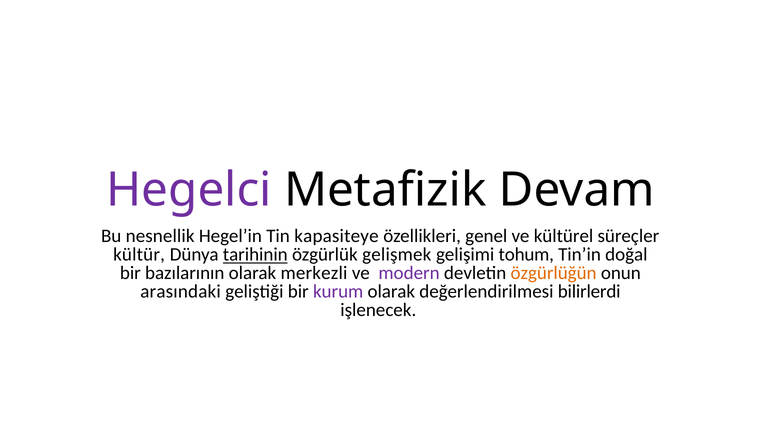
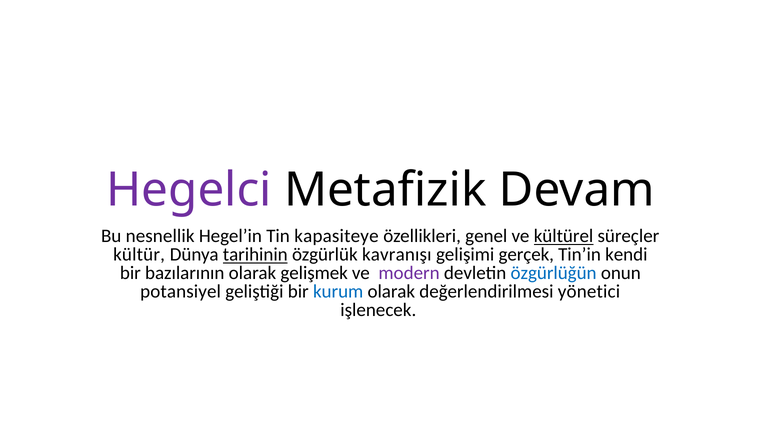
kültürel underline: none -> present (564, 236)
gelişmek: gelişmek -> kavranışı (397, 255)
tohum: tohum -> gerçek (526, 255)
doğal: doğal -> kendi (626, 255)
merkezli: merkezli -> gelişmek (314, 273)
özgürlüğün colour: orange -> blue (554, 273)
arasındaki: arasındaki -> potansiyel (181, 292)
kurum colour: purple -> blue (338, 292)
bilirlerdi: bilirlerdi -> yönetici (589, 292)
